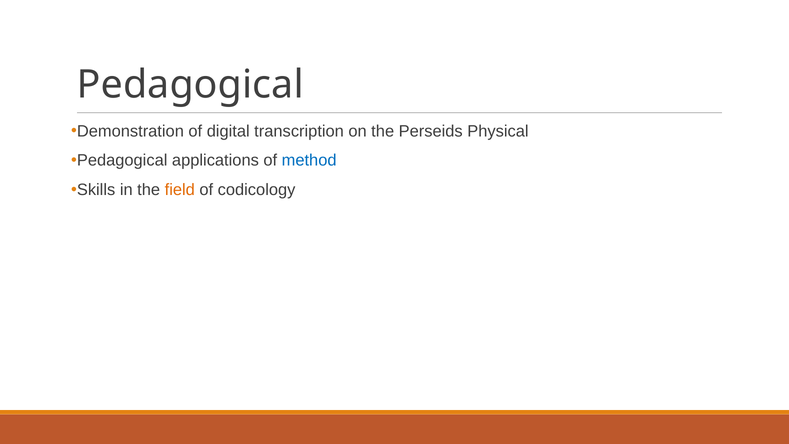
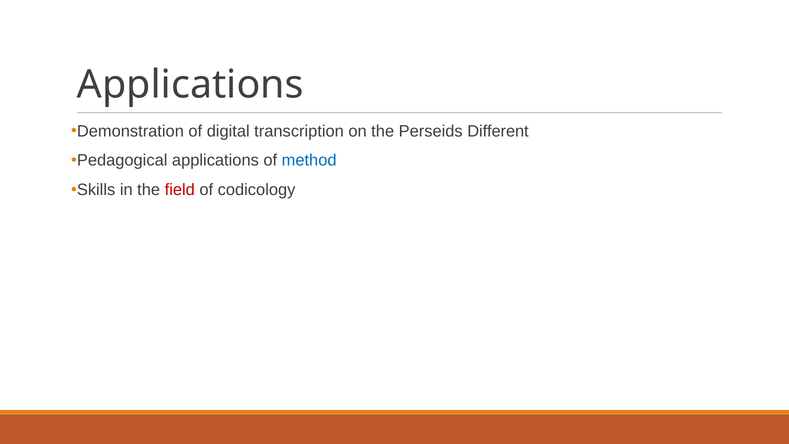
Pedagogical: Pedagogical -> Applications (190, 84)
Physical: Physical -> Different (498, 131)
field colour: orange -> red (180, 190)
